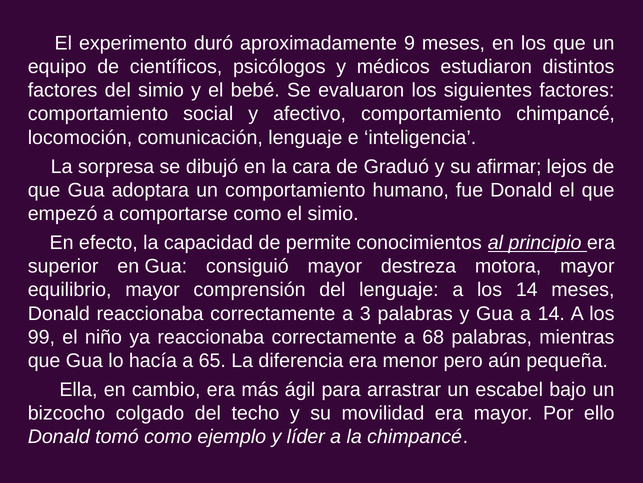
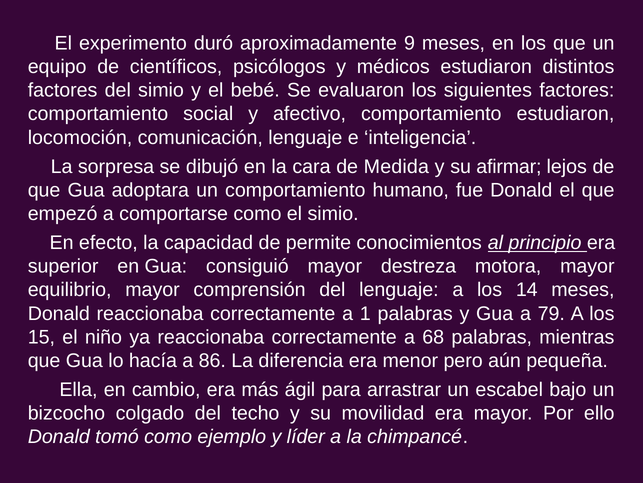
comportamiento chimpancé: chimpancé -> estudiaron (565, 114)
Graduó: Graduó -> Medida (396, 166)
3: 3 -> 1 (365, 313)
a 14: 14 -> 79 (551, 313)
99: 99 -> 15 (41, 337)
65: 65 -> 86 (212, 360)
